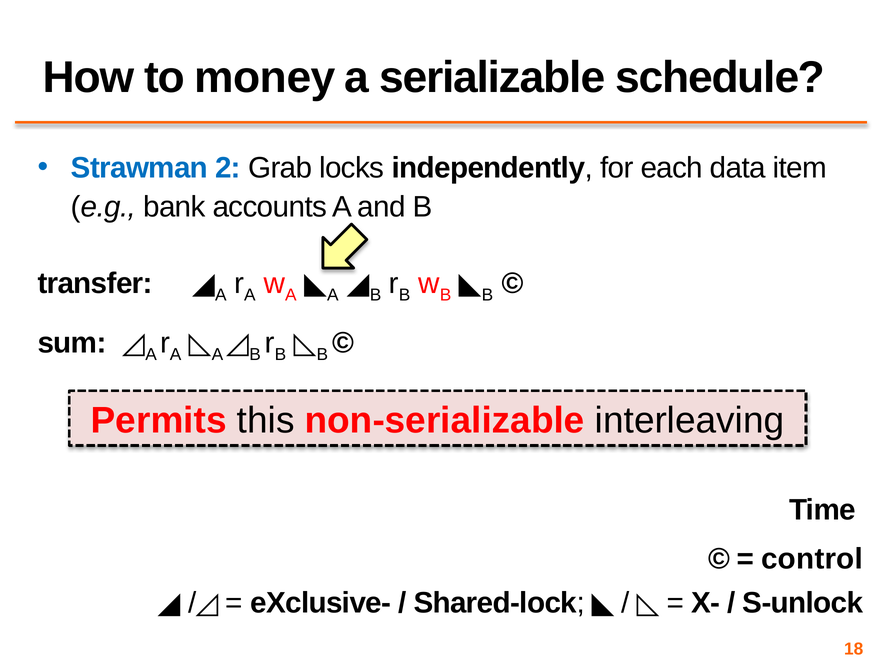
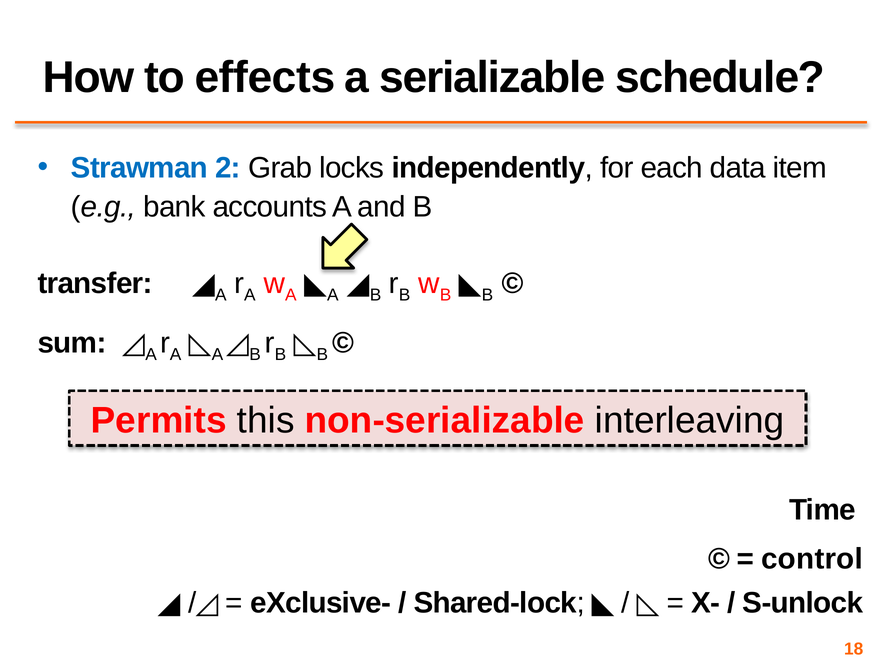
money: money -> effects (265, 78)
